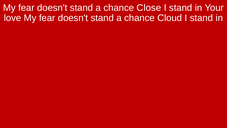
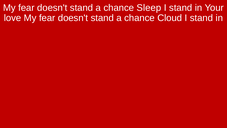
Close: Close -> Sleep (149, 8)
